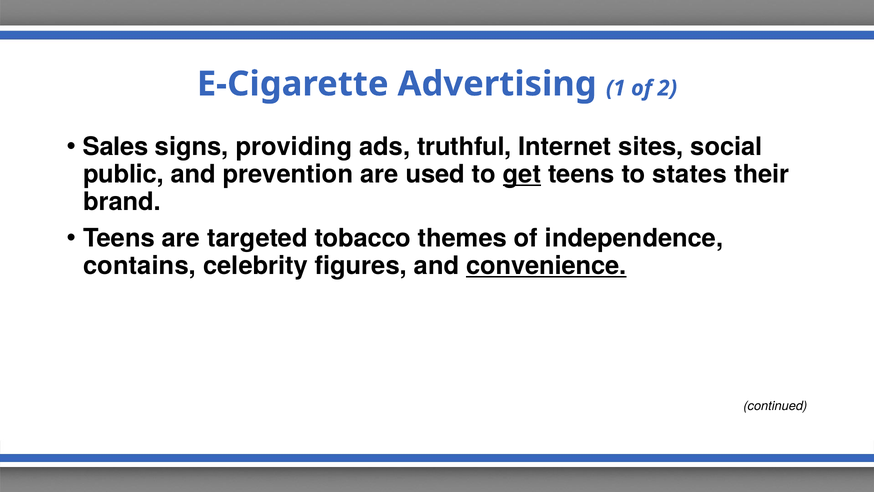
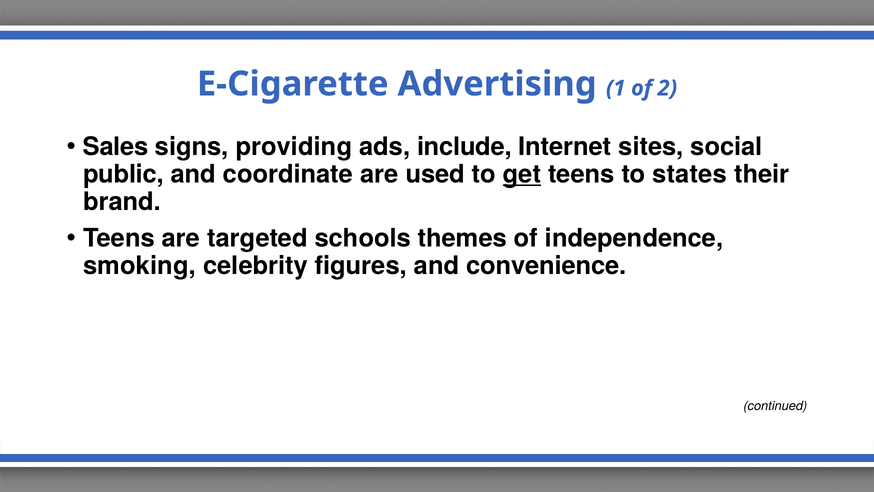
truthful: truthful -> include (464, 147)
prevention: prevention -> coordinate (288, 174)
tobacco: tobacco -> schools (363, 238)
contains: contains -> smoking (140, 266)
convenience underline: present -> none (546, 266)
